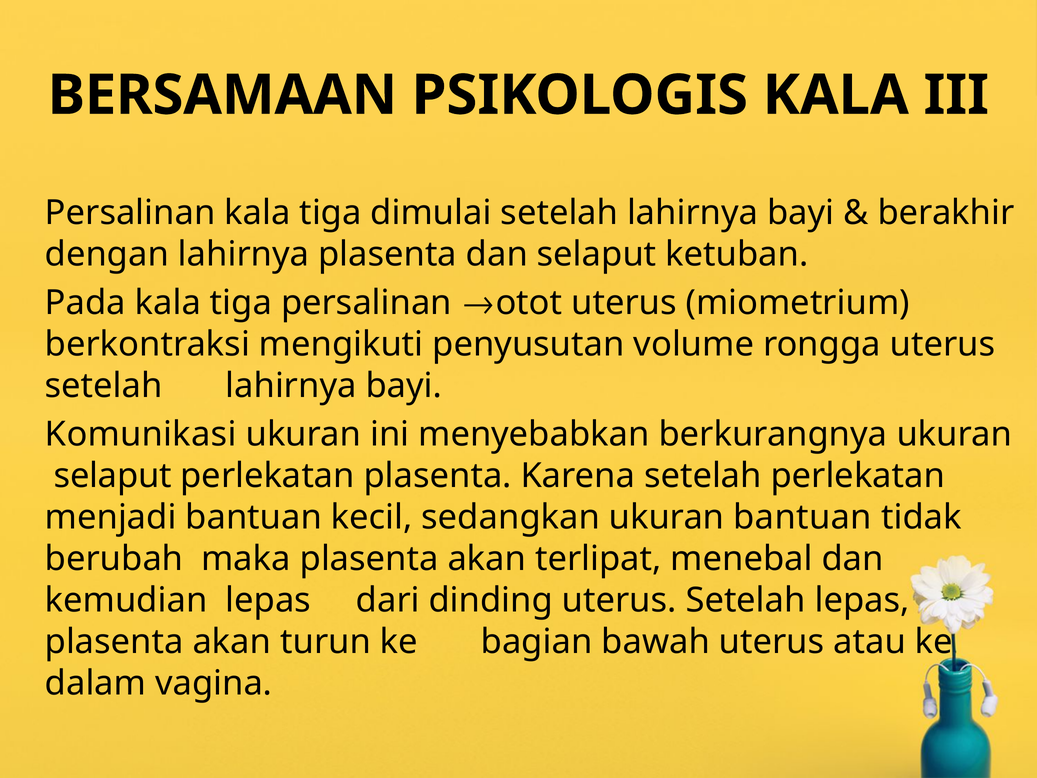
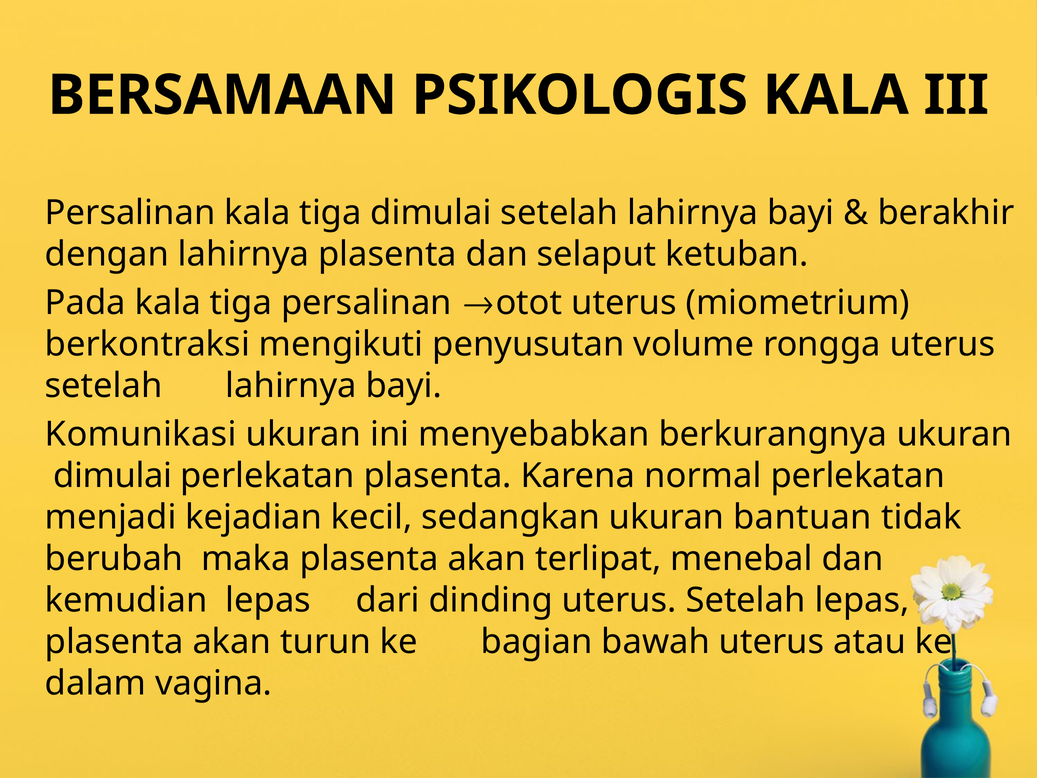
selaput: selaput -> dimulai (113, 476)
Karena setelah: setelah -> normal (703, 476)
menjadi bantuan: bantuan -> kejadian (254, 517)
